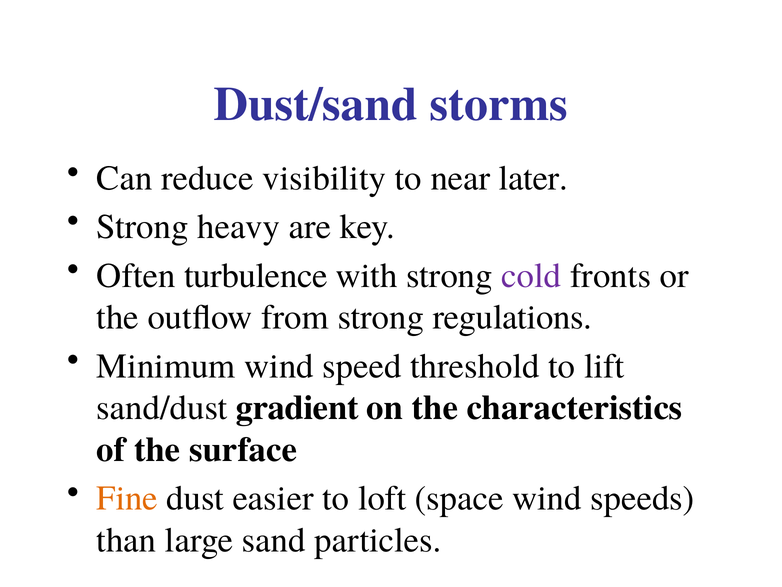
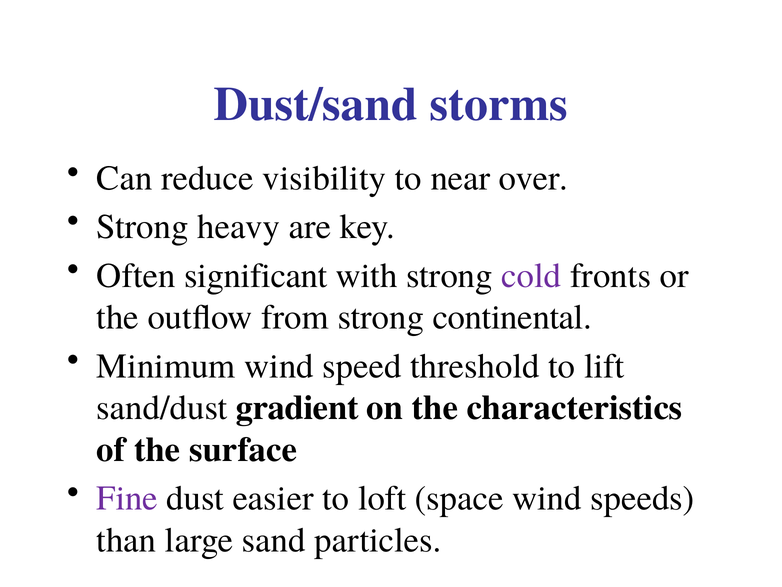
later: later -> over (533, 178)
turbulence: turbulence -> significant (256, 275)
regulations: regulations -> continental (512, 317)
Fine colour: orange -> purple (127, 498)
